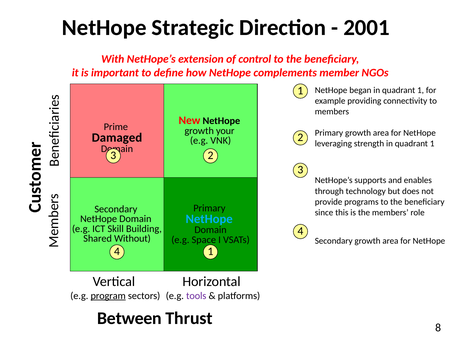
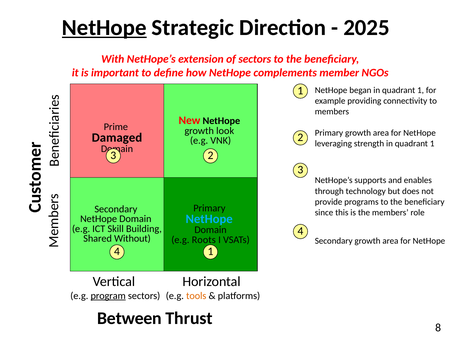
NetHope underline: none -> present (104, 27)
2001: 2001 -> 2025 (366, 27)
of control: control -> sectors (255, 59)
your: your -> look (225, 131)
Space: Space -> Roots (204, 240)
tools colour: purple -> orange (196, 295)
